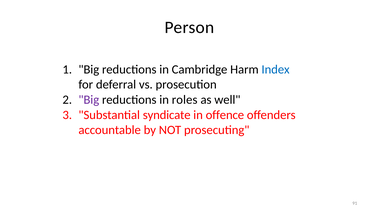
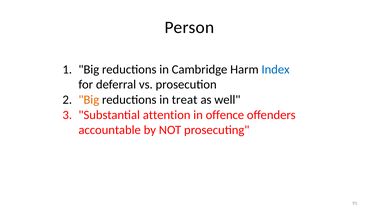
Big colour: purple -> orange (89, 100)
roles: roles -> treat (185, 100)
syndicate: syndicate -> attention (167, 115)
